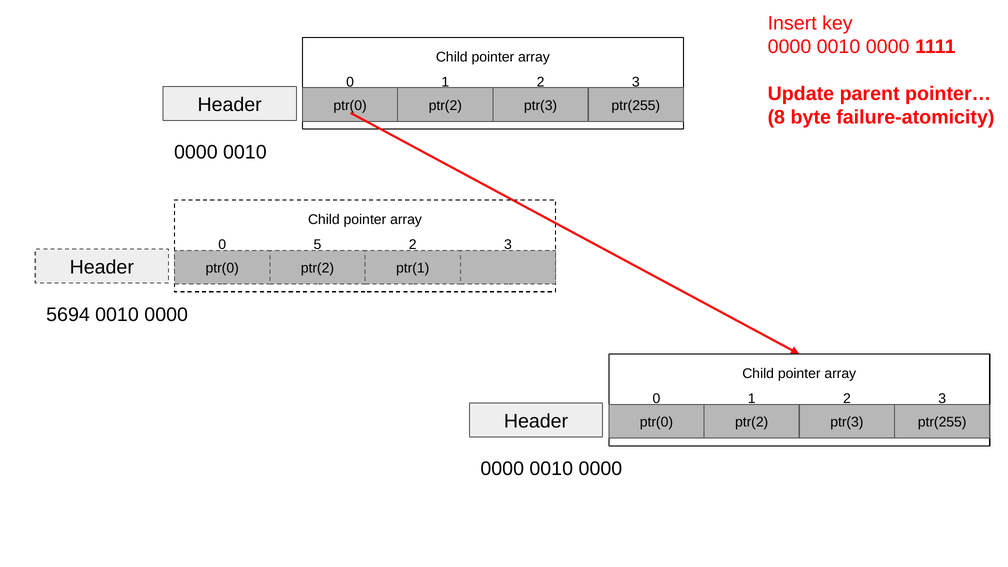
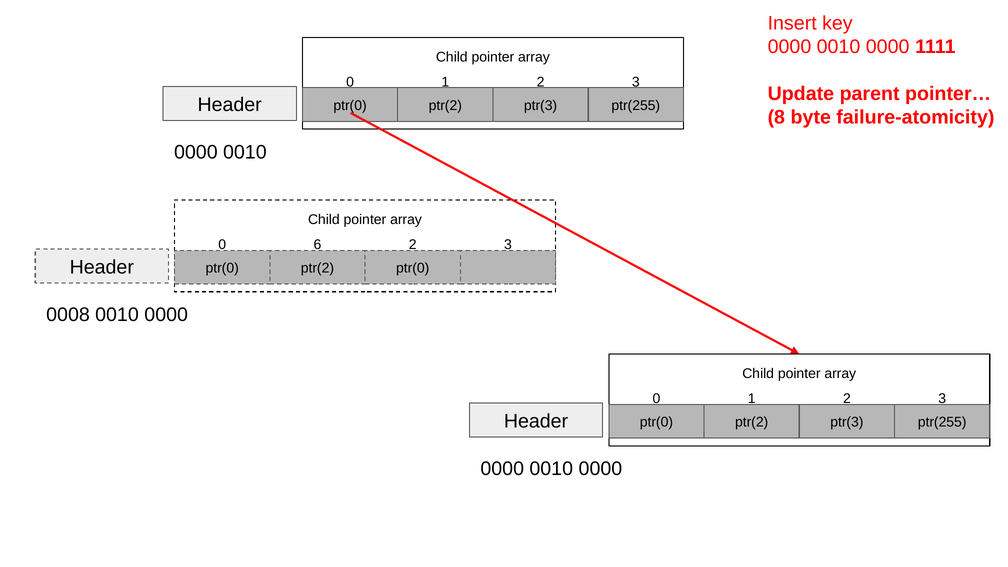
5: 5 -> 6 (317, 245)
ptr(2 ptr(1: ptr(1 -> ptr(0 (413, 268)
5694: 5694 -> 0008 (68, 315)
